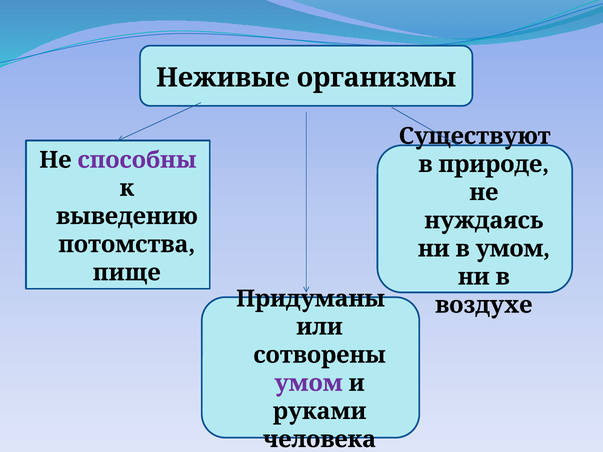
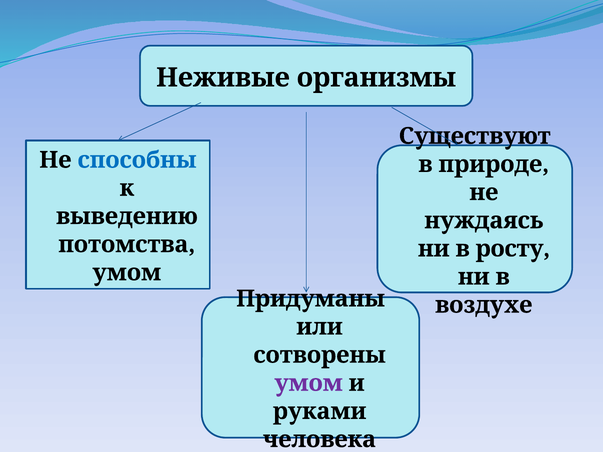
способны colour: purple -> blue (137, 160)
в умом: умом -> росту (513, 249)
пище: пище -> умом (127, 273)
